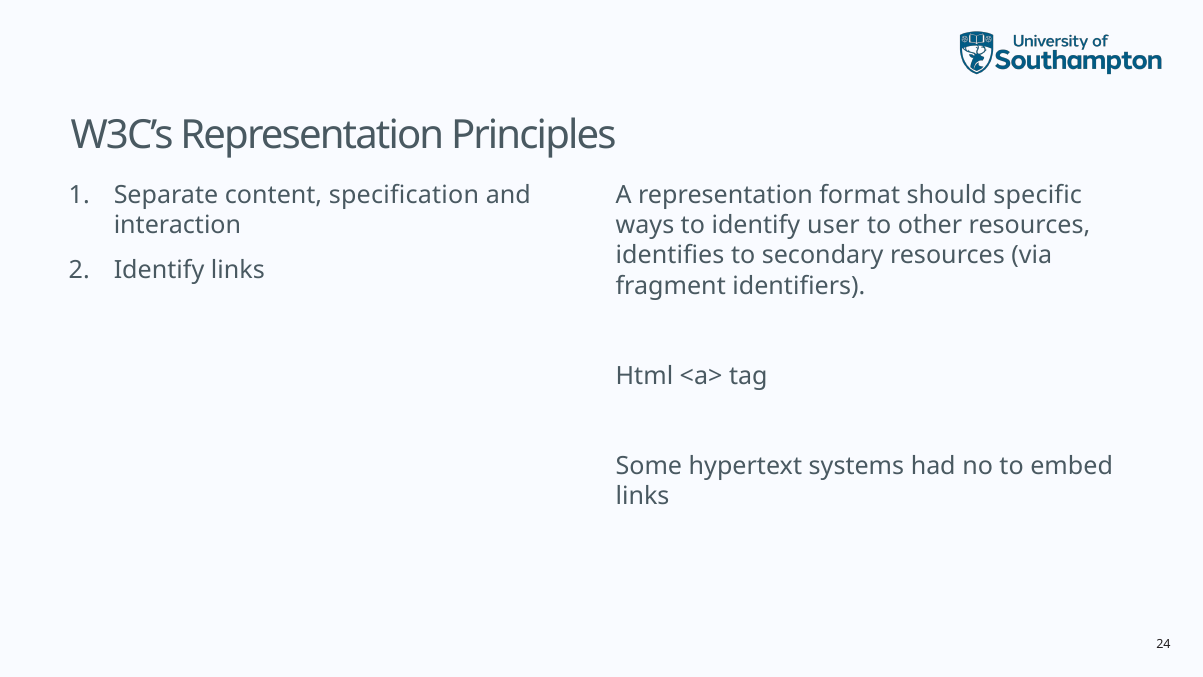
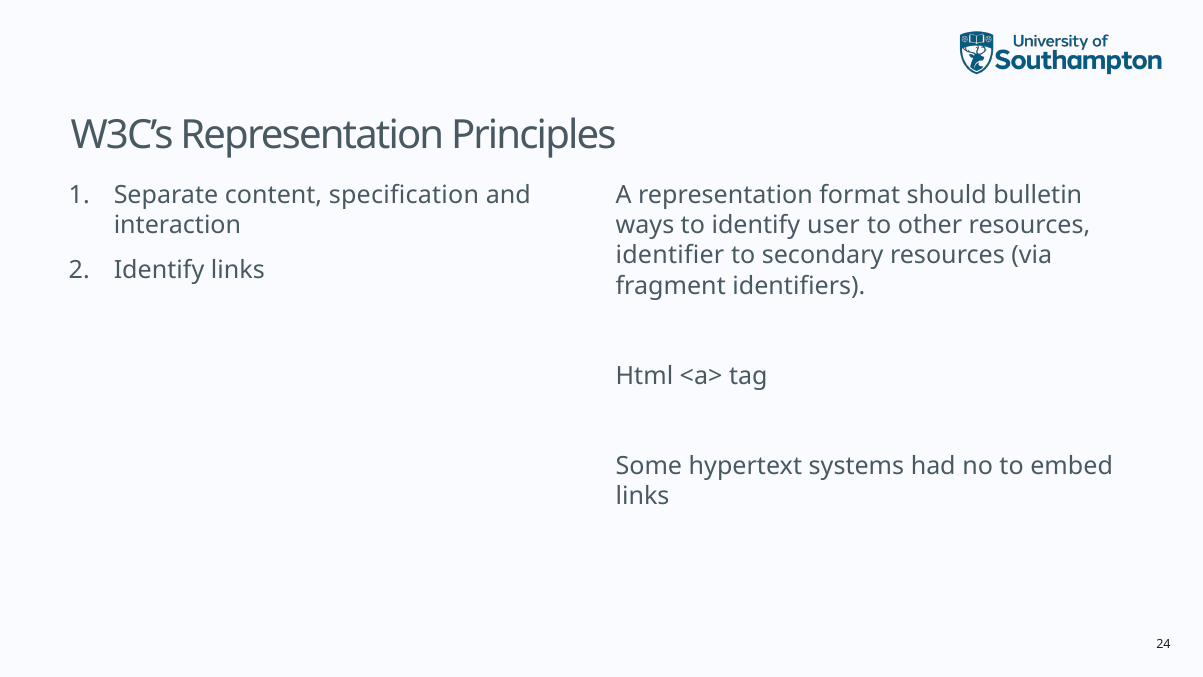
specific: specific -> bulletin (1038, 195)
identifies: identifies -> identifier (670, 256)
